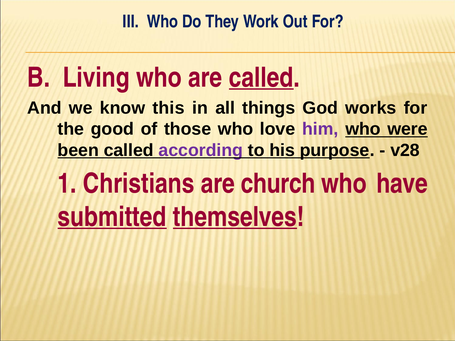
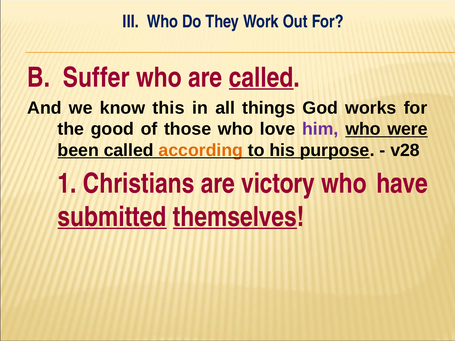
Living: Living -> Suffer (96, 78)
according colour: purple -> orange (201, 150)
church: church -> victory (278, 184)
